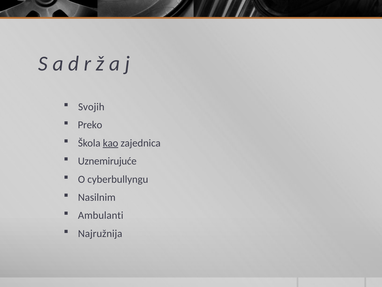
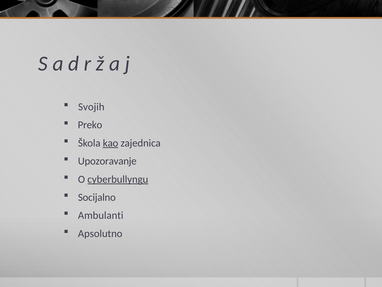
Uznemirujuće: Uznemirujuće -> Upozoravanje (107, 161)
cyberbullyngu underline: none -> present (118, 179)
Nasilnim: Nasilnim -> Socijalno (97, 197)
Najružnija: Najružnija -> Apsolutno (100, 233)
